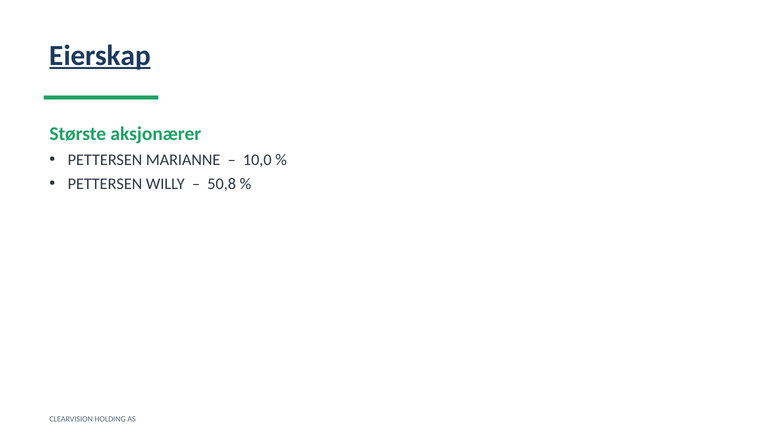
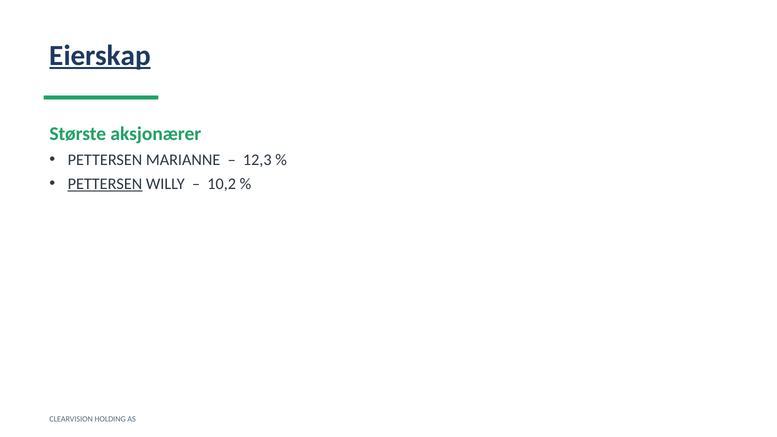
10,0: 10,0 -> 12,3 (257, 160)
PETTERSEN underline: none -> present (105, 184)
50,8: 50,8 -> 10,2 (222, 184)
